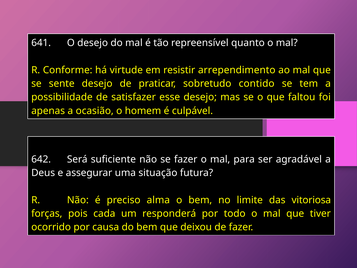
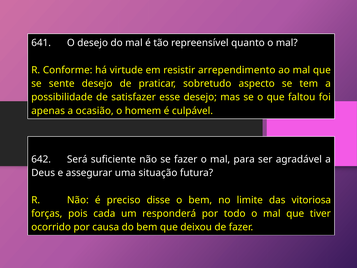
contido: contido -> aspecto (257, 84)
alma: alma -> disse (158, 200)
